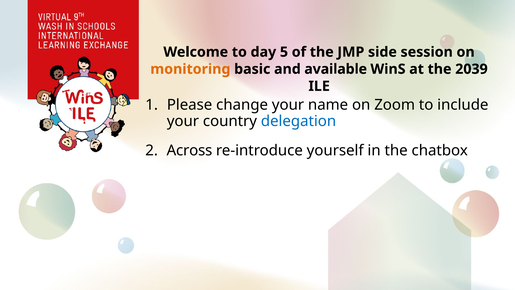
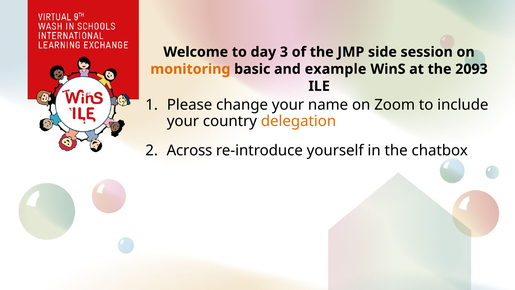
5: 5 -> 3 (284, 52)
available: available -> example (336, 69)
2039: 2039 -> 2093 (471, 69)
delegation colour: blue -> orange (299, 121)
